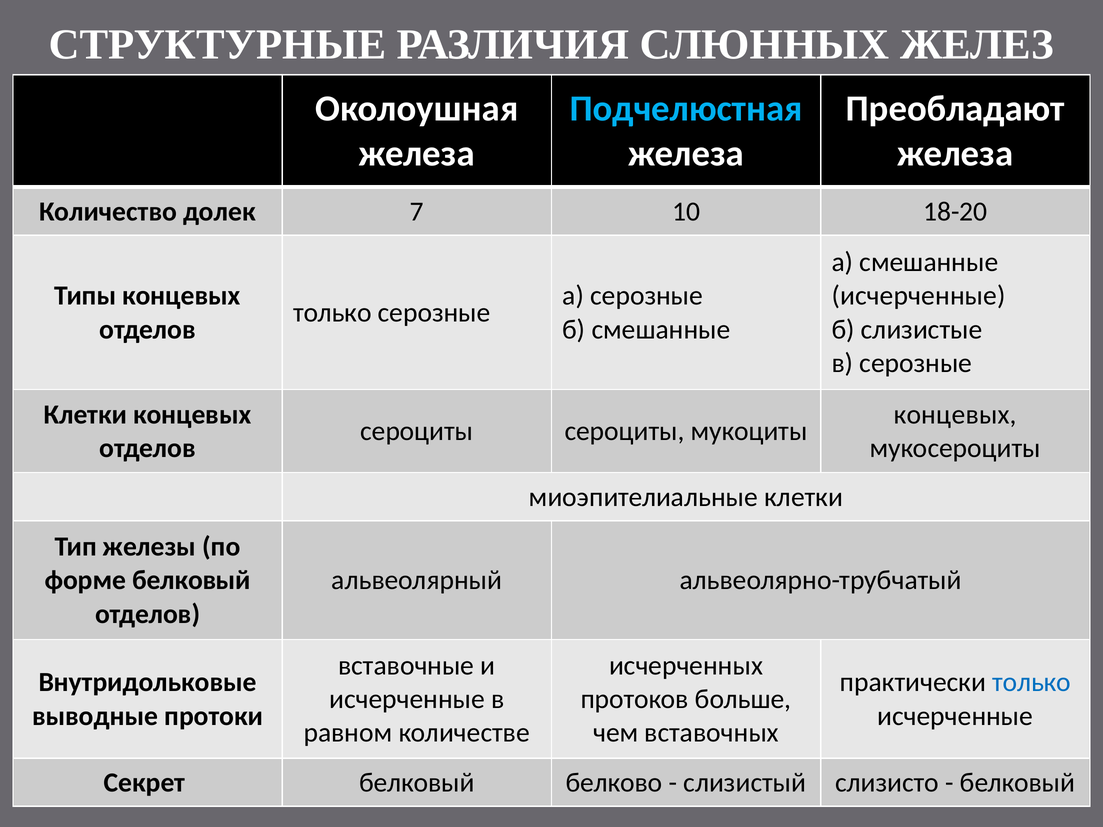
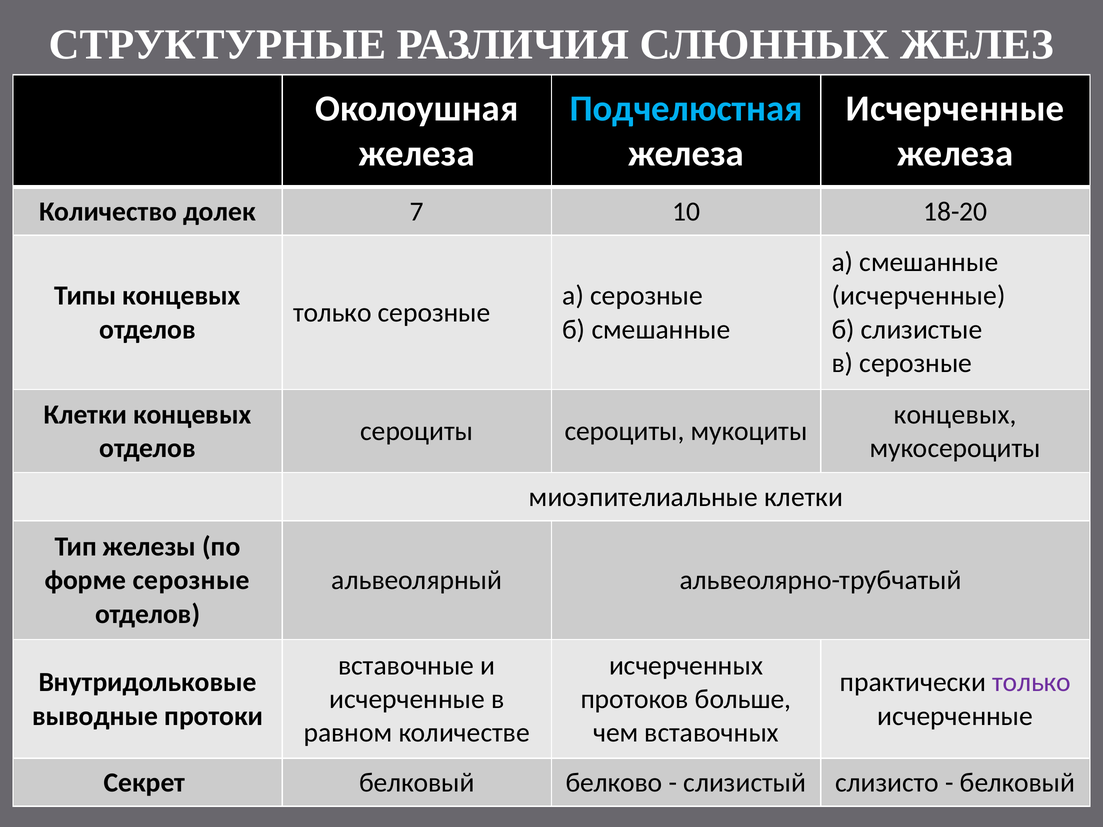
Преобладают: Преобладают -> Исчерченные (955, 109)
форме белковый: белковый -> серозные (191, 581)
только colour: blue -> purple (1032, 682)
